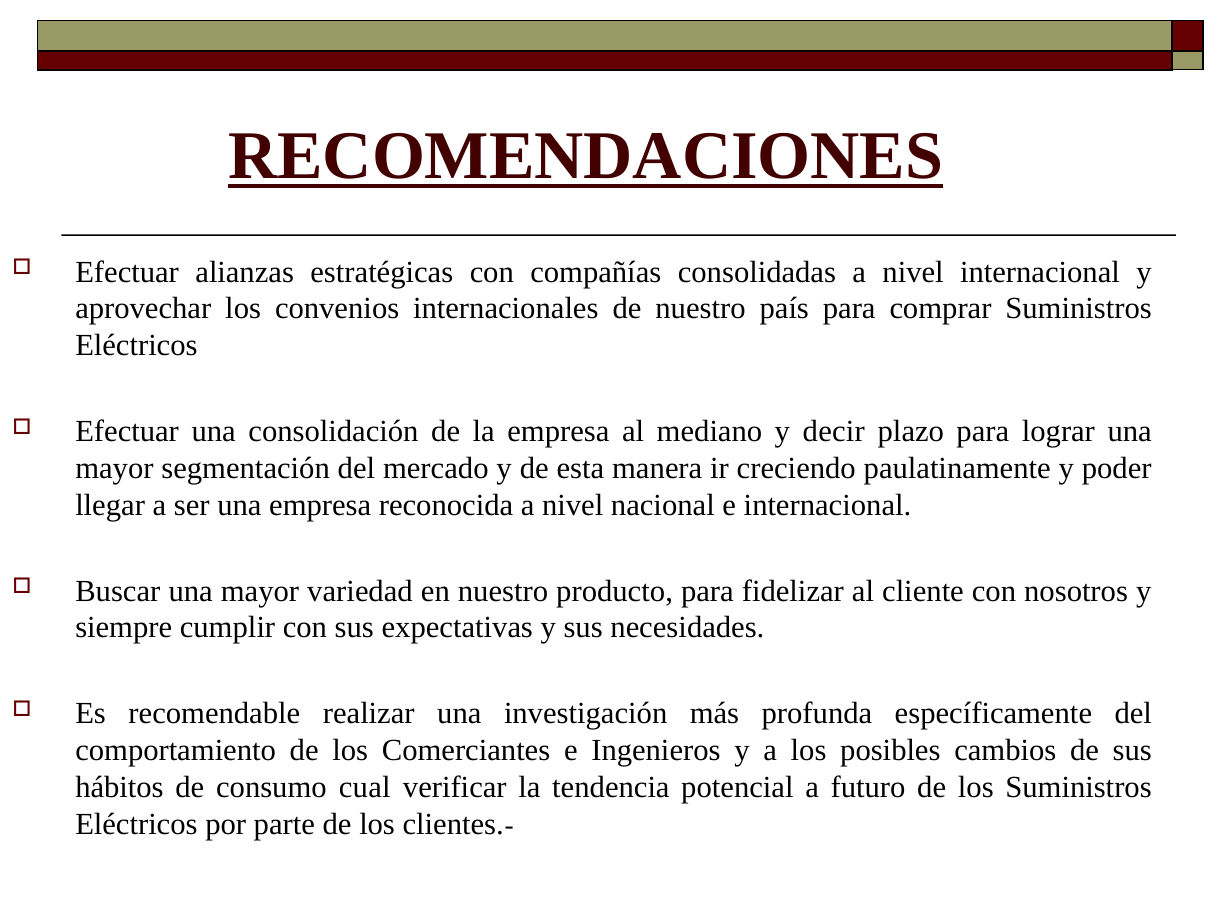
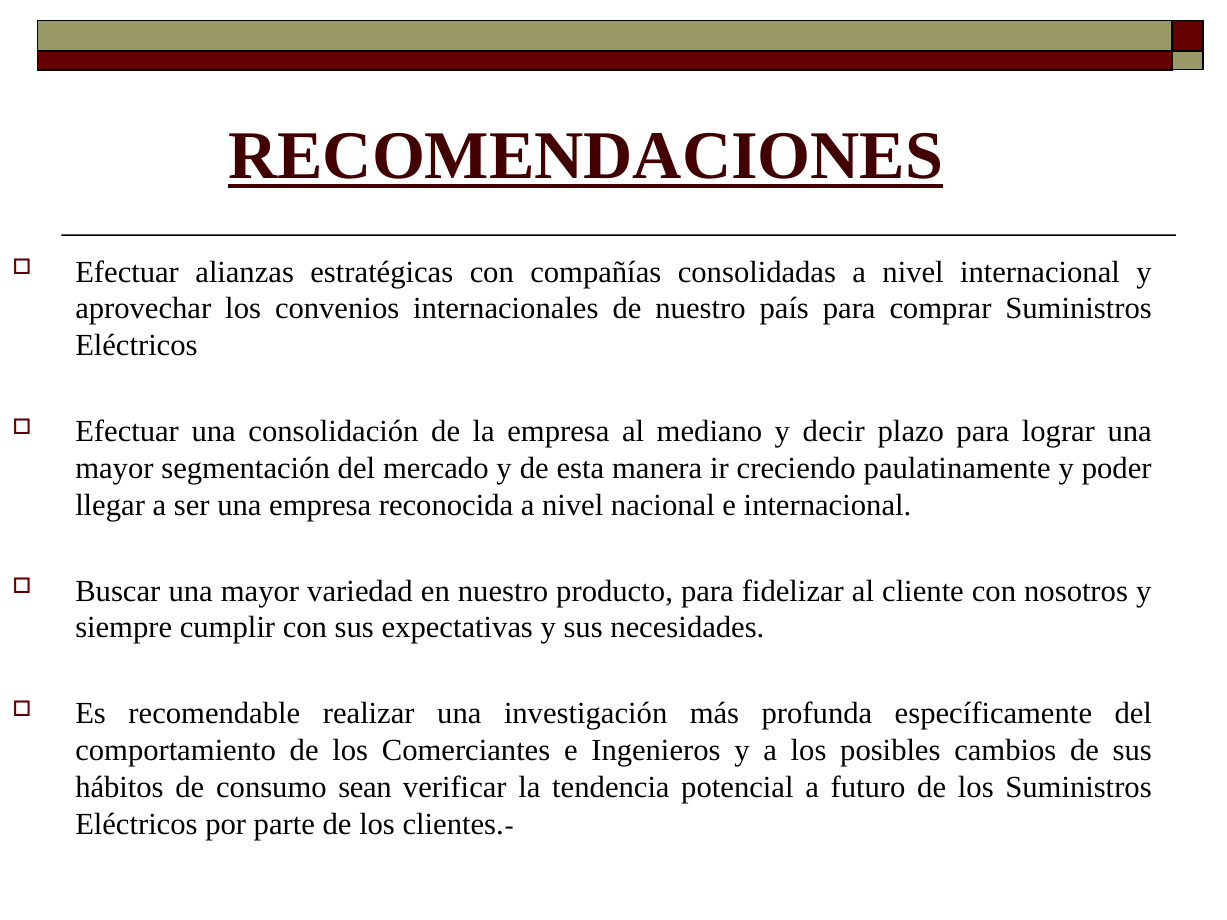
cual: cual -> sean (365, 787)
